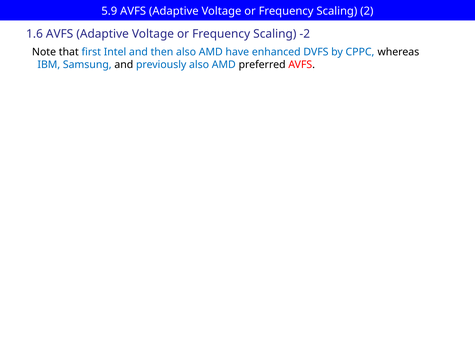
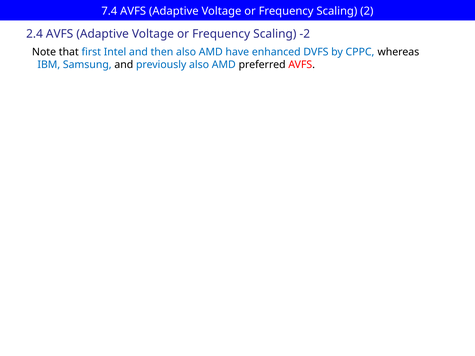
5.9: 5.9 -> 7.4 (109, 11)
1.6: 1.6 -> 2.4 (35, 34)
